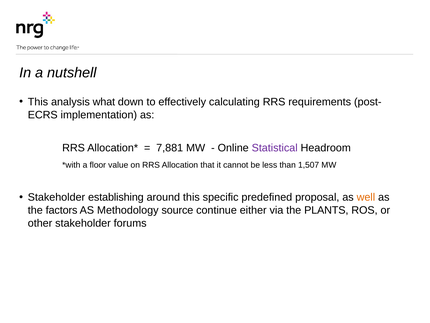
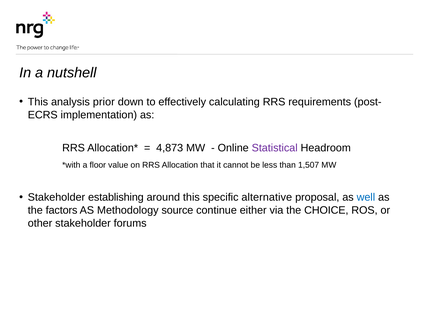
what: what -> prior (104, 102)
7,881: 7,881 -> 4,873 (170, 148)
predefined: predefined -> alternative (267, 197)
well colour: orange -> blue (366, 197)
PLANTS: PLANTS -> CHOICE (326, 210)
